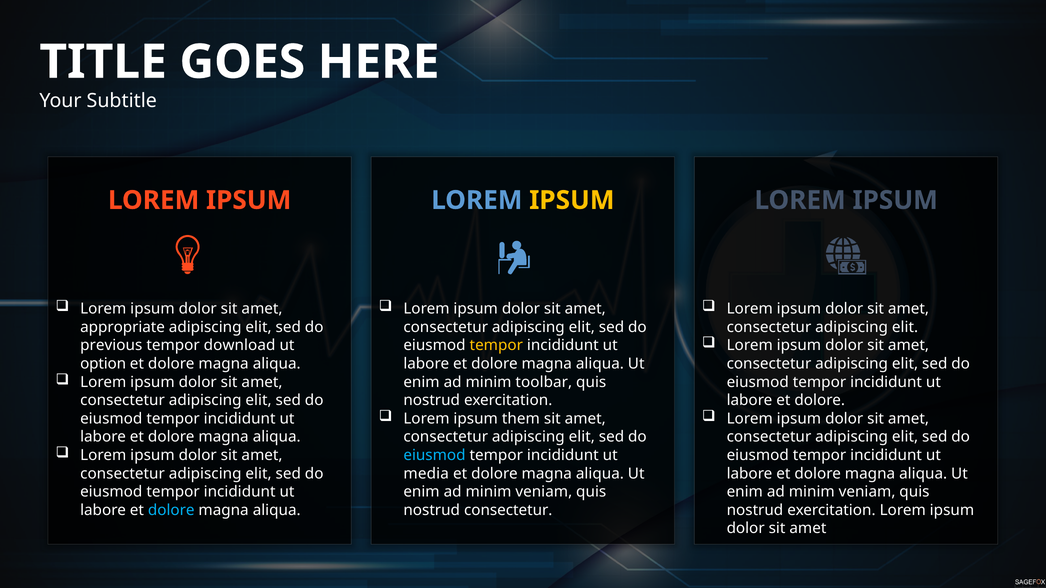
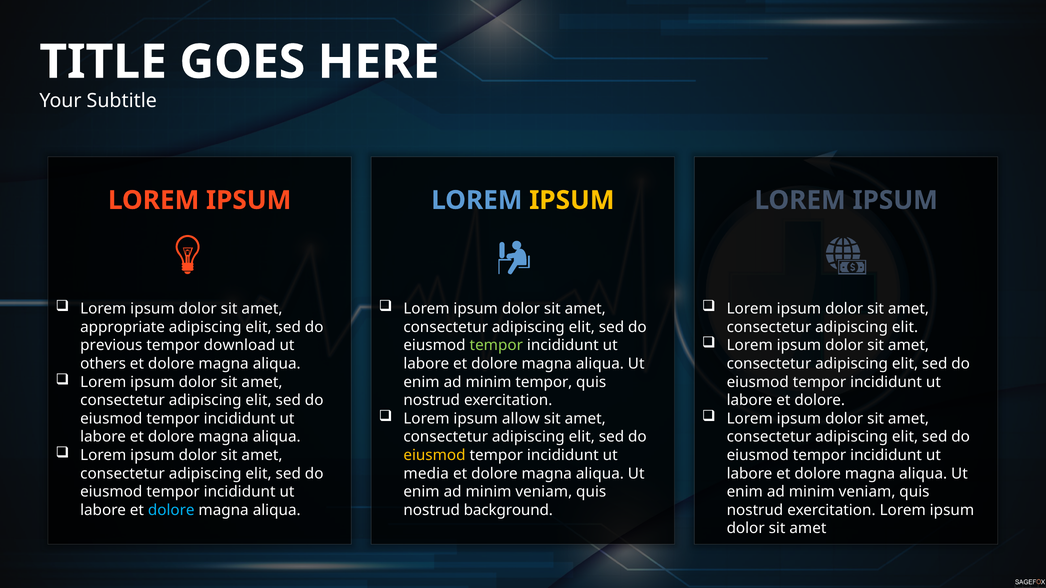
tempor colour: yellow -> light green (496, 346)
option: option -> others (103, 364)
minim toolbar: toolbar -> tempor (544, 382)
them: them -> allow (521, 419)
eiusmod colour: light blue -> yellow (434, 455)
nostrud consectetur: consectetur -> background (508, 510)
